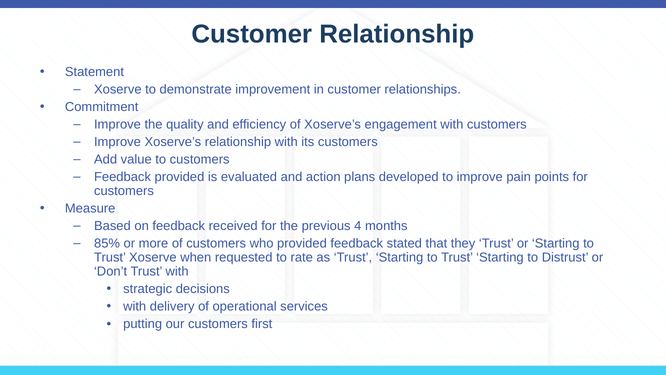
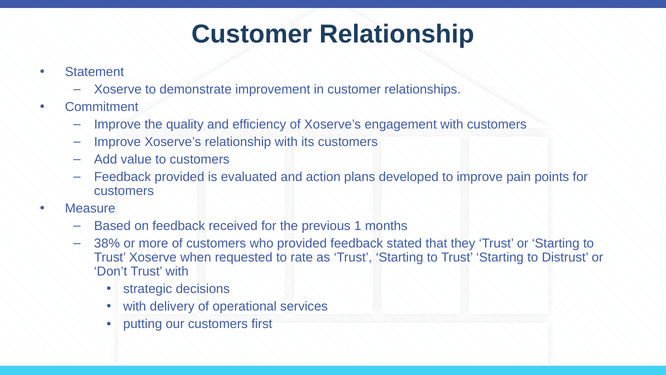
4: 4 -> 1 (358, 226)
85%: 85% -> 38% (107, 243)
